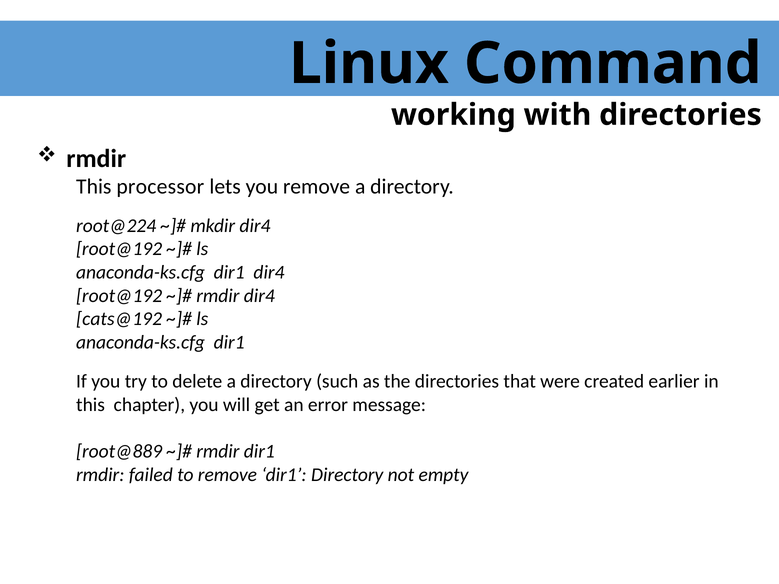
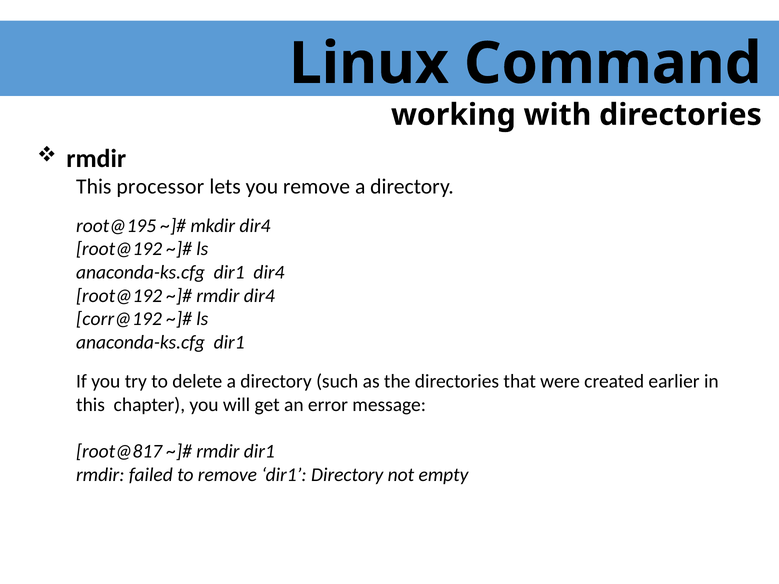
root@224: root@224 -> root@195 (116, 226)
cats@192: cats@192 -> corr@192 (119, 319)
root@889: root@889 -> root@817 (119, 452)
